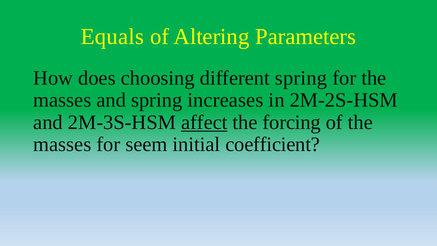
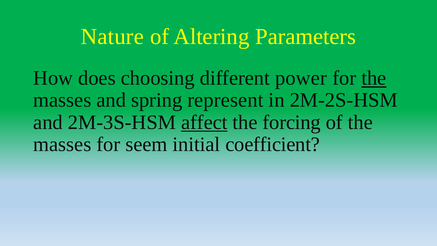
Equals: Equals -> Nature (112, 37)
different spring: spring -> power (301, 78)
the underline: none -> present (374, 78)
increases: increases -> represent (225, 100)
